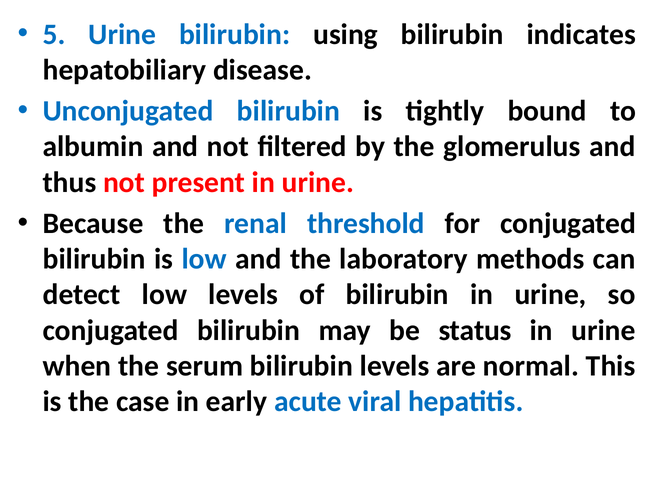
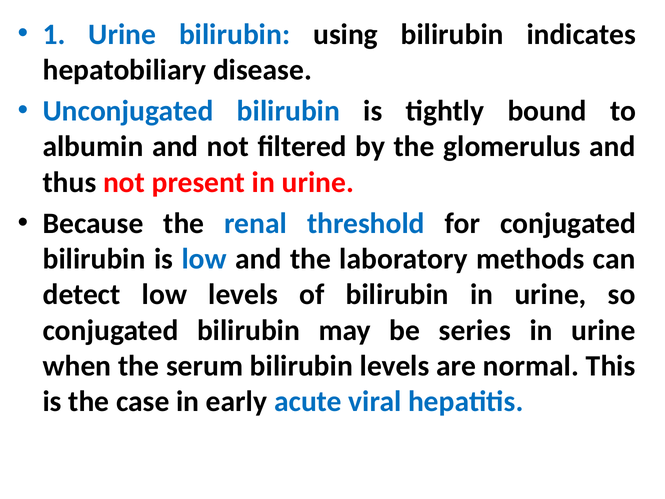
5: 5 -> 1 (54, 34)
status: status -> series (475, 330)
